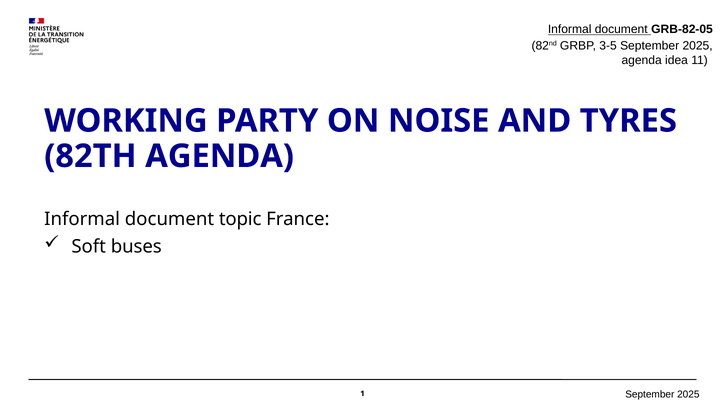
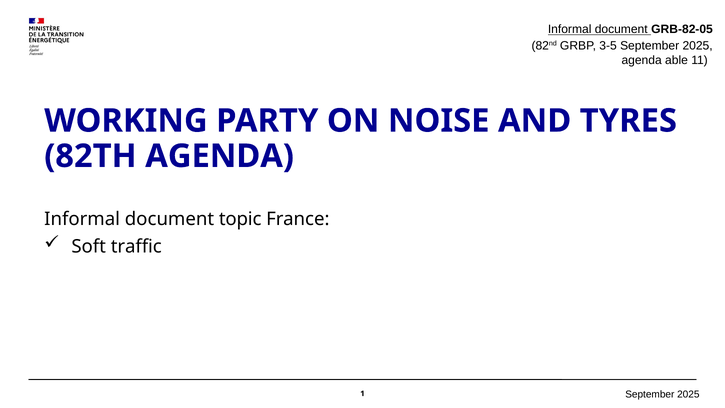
idea: idea -> able (677, 60)
buses: buses -> traffic (136, 246)
